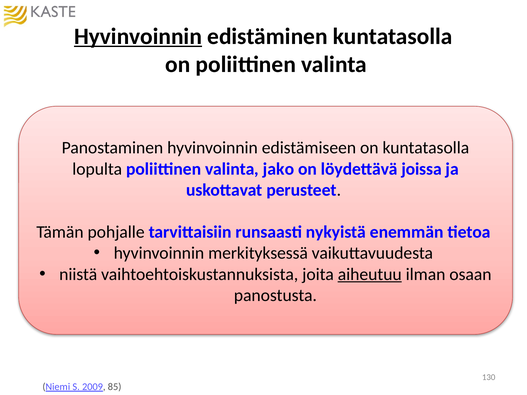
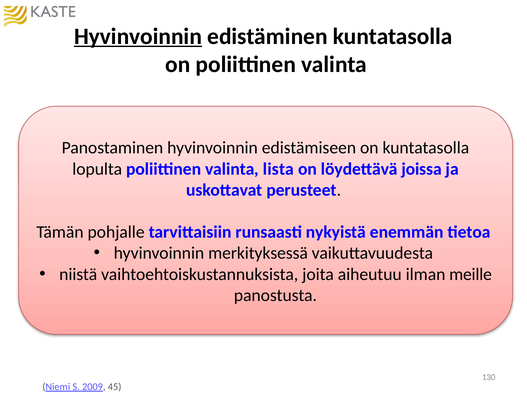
jako: jako -> lista (278, 169)
aiheutuu underline: present -> none (370, 274)
osaan: osaan -> meille (471, 274)
85: 85 -> 45 (115, 387)
